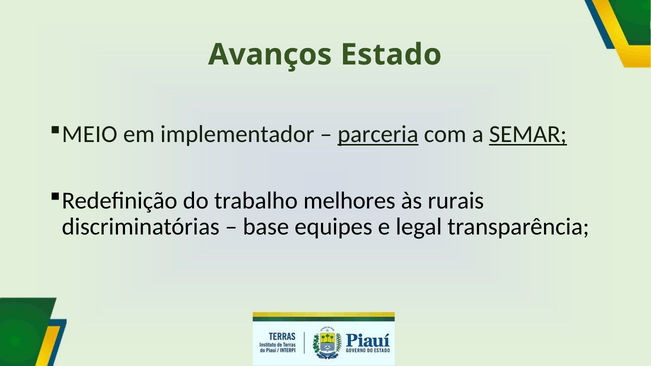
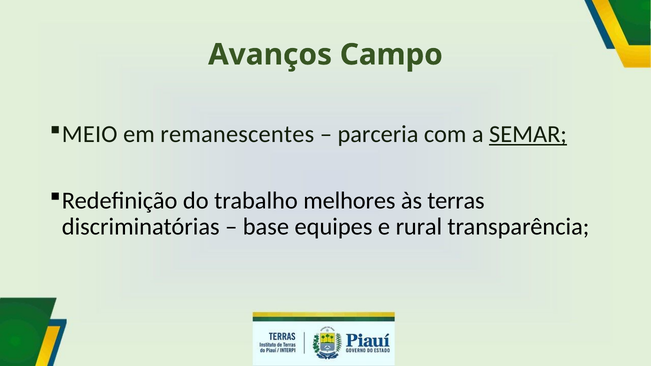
Estado: Estado -> Campo (391, 55)
implementador: implementador -> remanescentes (237, 134)
parceria underline: present -> none (378, 134)
rurais: rurais -> terras (456, 201)
legal: legal -> rural (419, 227)
